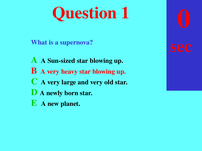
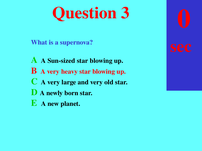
Question 1: 1 -> 3 (125, 13)
